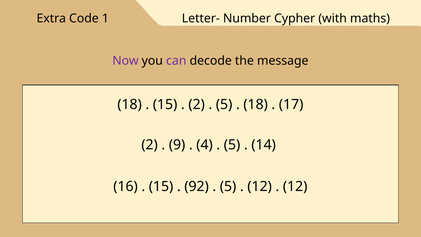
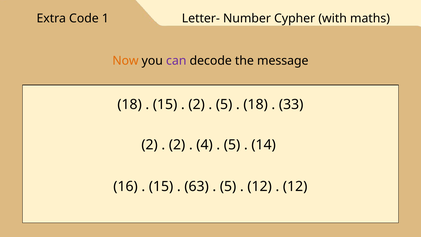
Now colour: purple -> orange (125, 61)
17: 17 -> 33 (291, 104)
9: 9 -> 2 (177, 145)
92: 92 -> 63 (197, 186)
